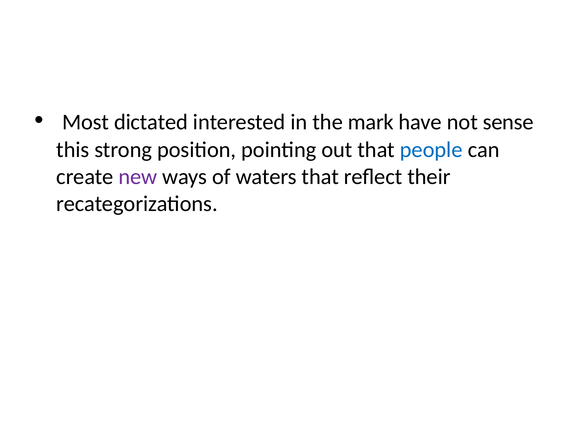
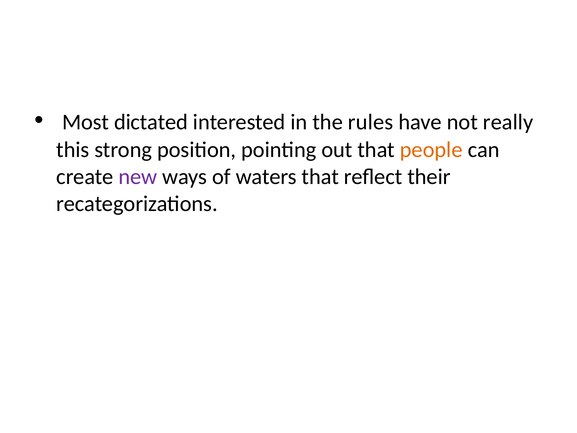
mark: mark -> rules (371, 122)
sense: sense -> really (508, 122)
people colour: blue -> orange (431, 150)
